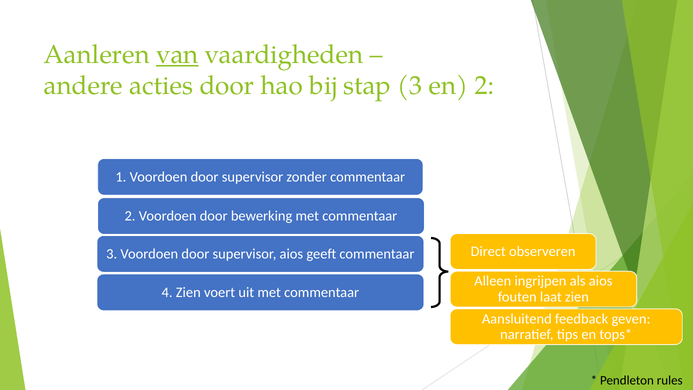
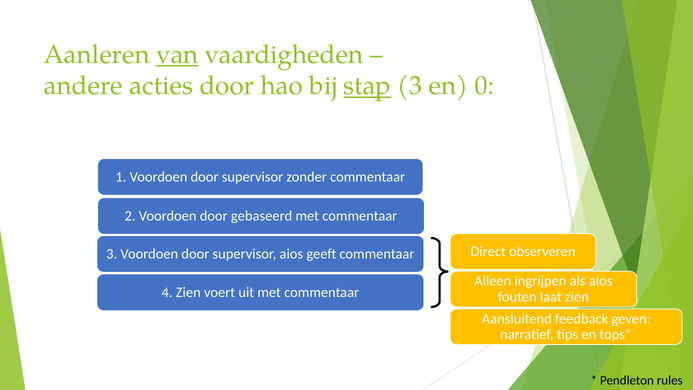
stap underline: none -> present (367, 86)
en 2: 2 -> 0 (484, 86)
bewerking: bewerking -> gebaseerd (262, 216)
